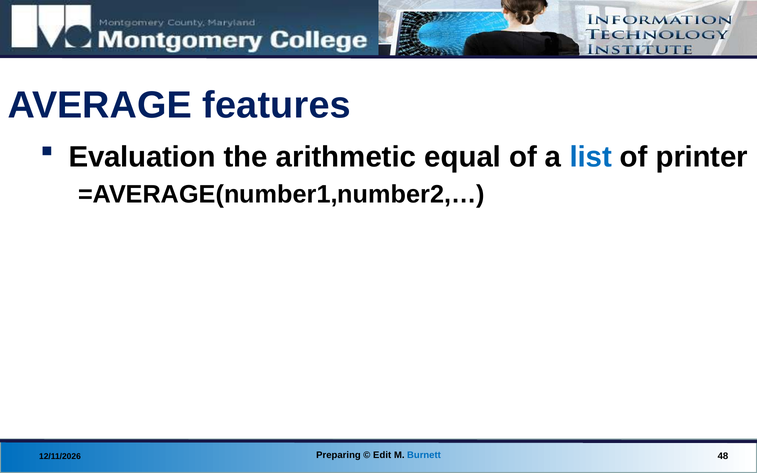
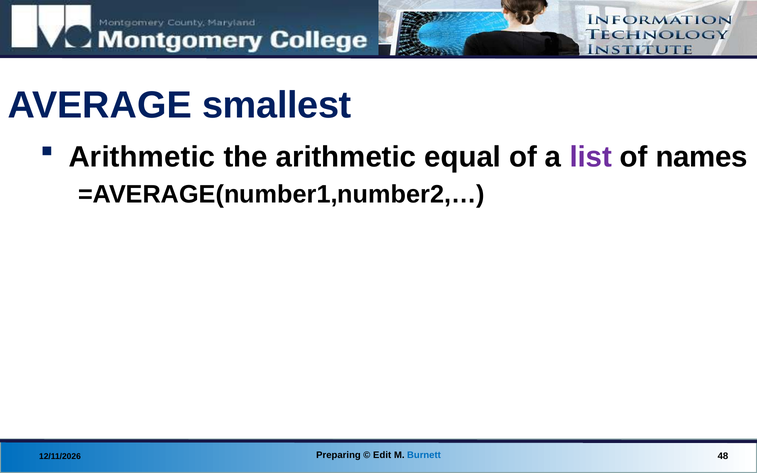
features: features -> smallest (277, 105)
Evaluation: Evaluation -> Arithmetic (142, 157)
list colour: blue -> purple (591, 157)
printer: printer -> names (702, 157)
